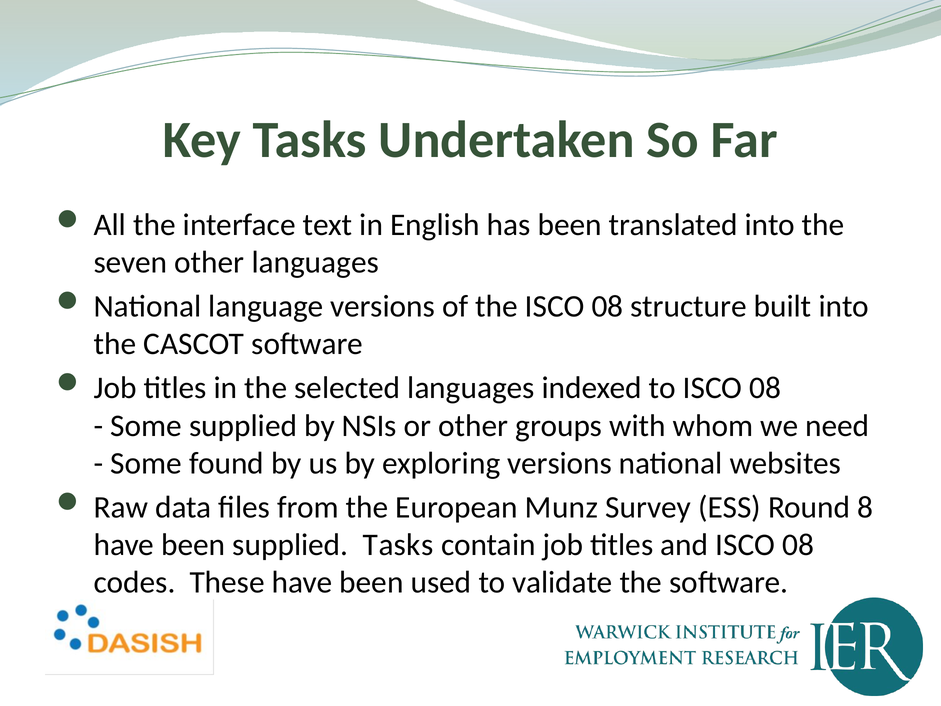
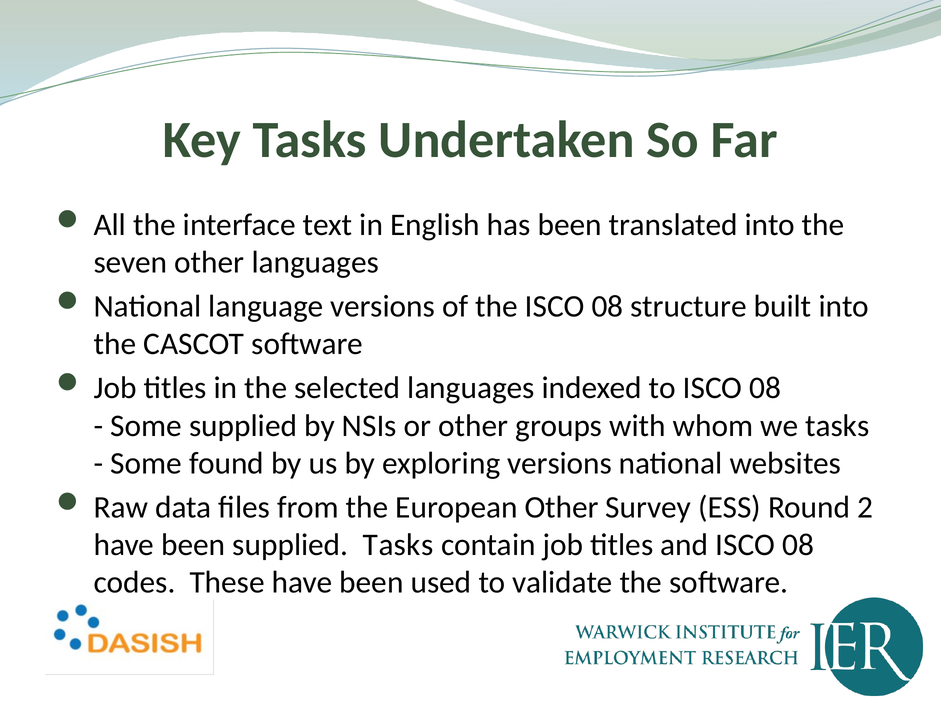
we need: need -> tasks (837, 426)
European Munz: Munz -> Other (562, 507)
8: 8 -> 2 (865, 507)
